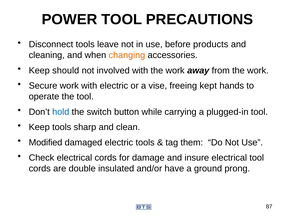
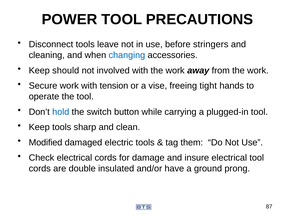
products: products -> stringers (211, 44)
changing colour: orange -> blue (127, 55)
with electric: electric -> tension (114, 86)
kept: kept -> tight (208, 86)
